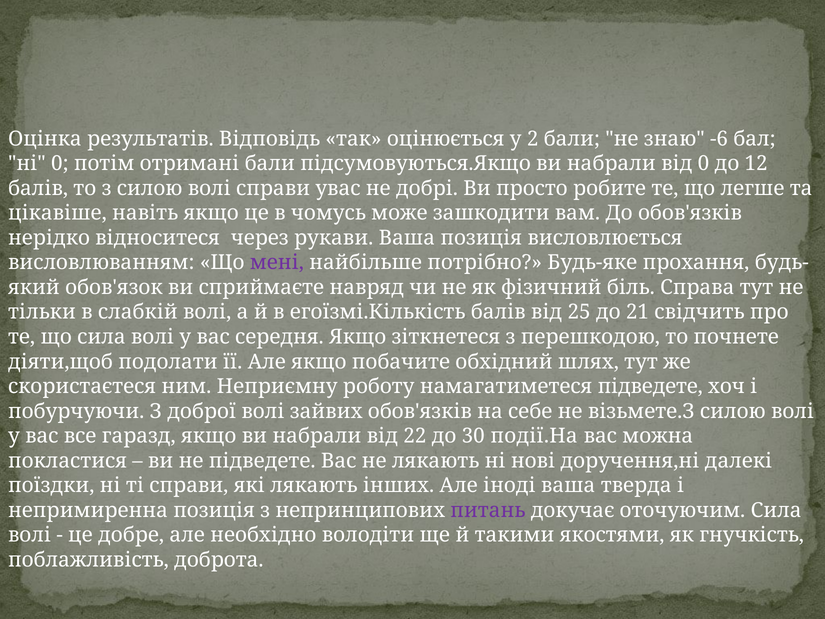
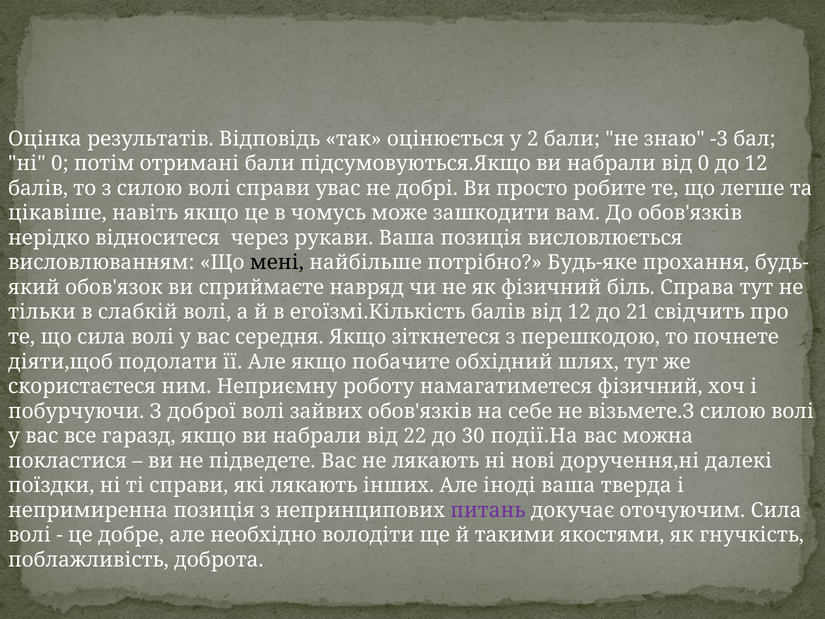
-6: -6 -> -3 (719, 139)
мені colour: purple -> black (277, 263)
від 25: 25 -> 12 (579, 312)
намагатиметеся підведете: підведете -> фізичний (650, 386)
